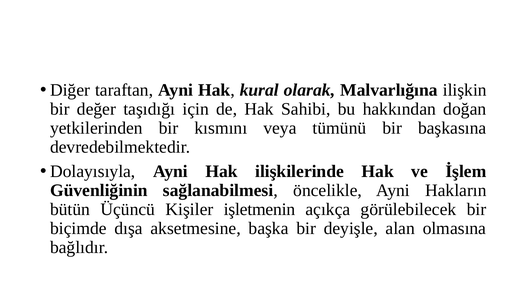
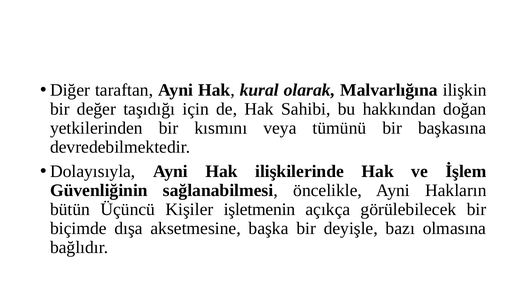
alan: alan -> bazı (400, 229)
